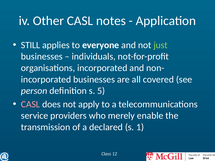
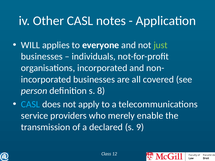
STILL: STILL -> WILL (30, 45)
5: 5 -> 8 (101, 91)
CASL colour: pink -> light blue (30, 104)
1: 1 -> 9 (140, 127)
